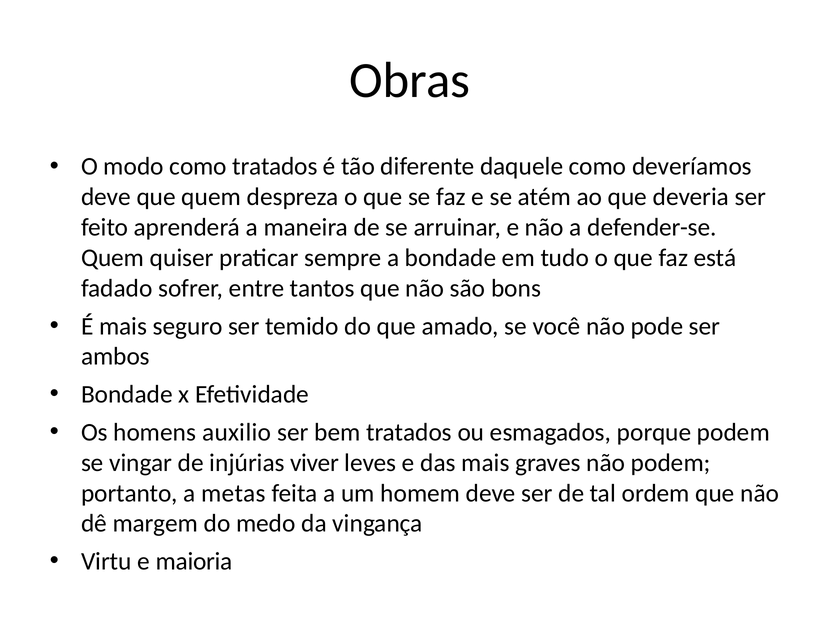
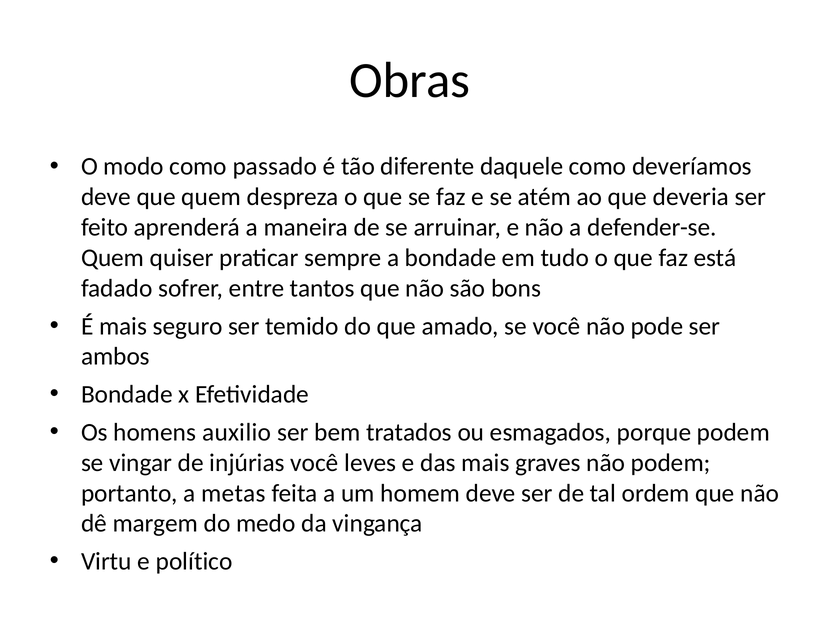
como tratados: tratados -> passado (275, 167)
injúrias viver: viver -> você (314, 463)
maioria: maioria -> político (194, 562)
